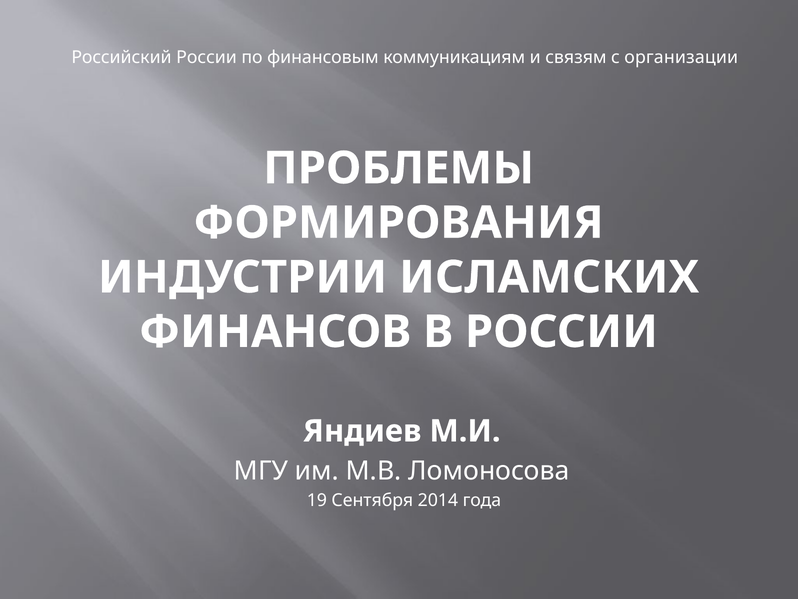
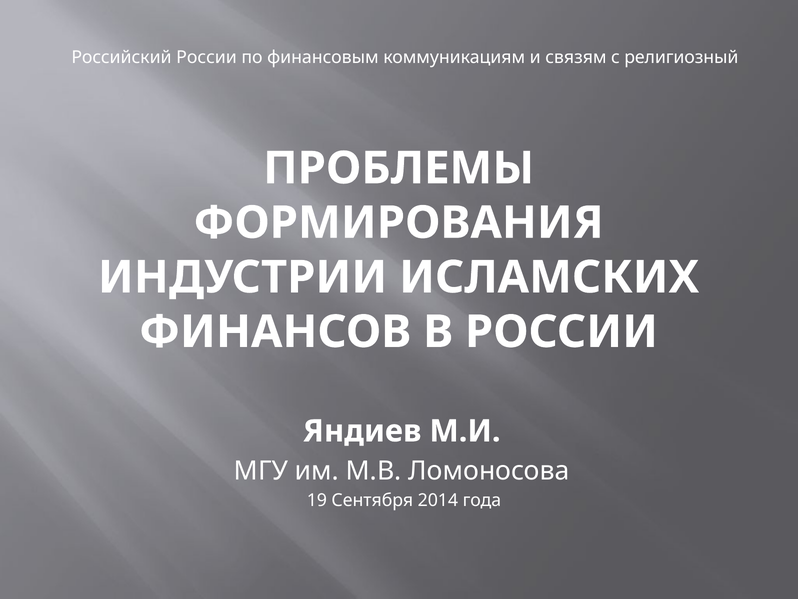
организации: организации -> религиозный (681, 57)
